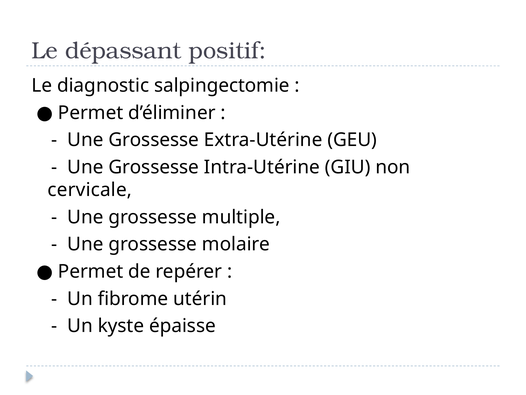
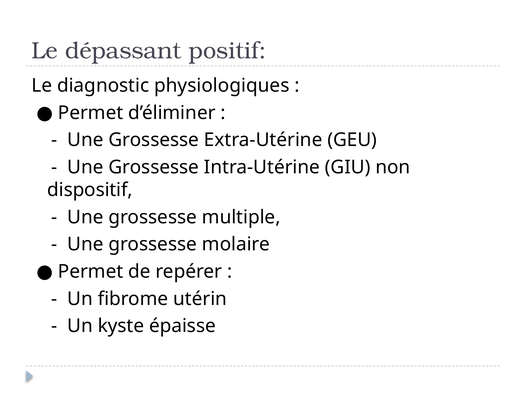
salpingectomie: salpingectomie -> physiologiques (222, 85)
cervicale: cervicale -> dispositif (90, 190)
